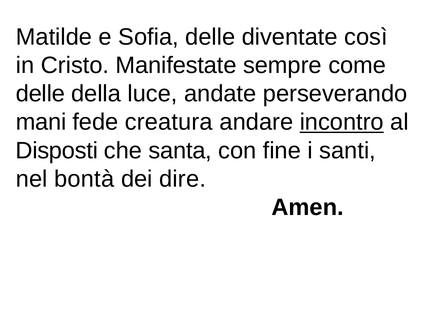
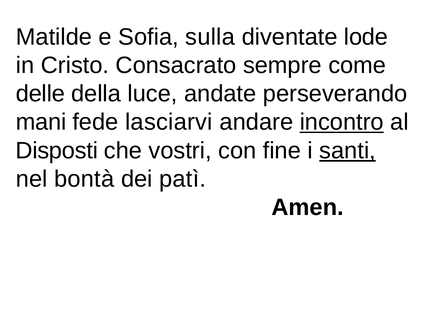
Sofia delle: delle -> sulla (210, 37)
così: così -> lode (366, 37)
Manifestate: Manifestate -> Consacrato (176, 65)
creatura: creatura -> lasciarvi (169, 122)
santa: santa -> vostri (180, 150)
santi underline: none -> present (348, 150)
dire: dire -> patì (183, 179)
